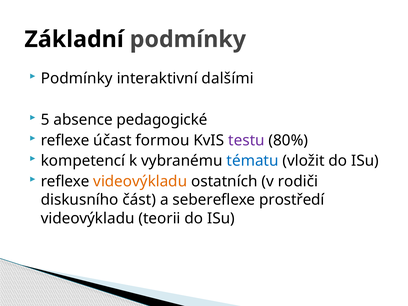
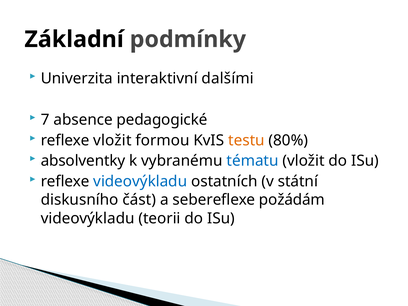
Podmínky: Podmínky -> Univerzita (77, 78)
5: 5 -> 7 (45, 120)
reflexe účast: účast -> vložit (112, 140)
testu colour: purple -> orange (246, 140)
kompetencí: kompetencí -> absolventky (83, 161)
videovýkladu colour: orange -> blue (140, 182)
rodiči: rodiči -> státní (298, 182)
prostředí: prostředí -> požádám (292, 200)
